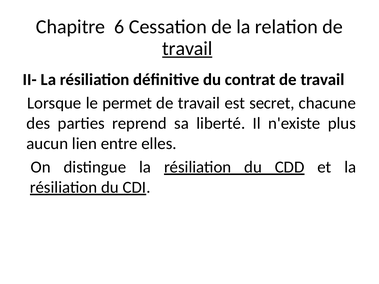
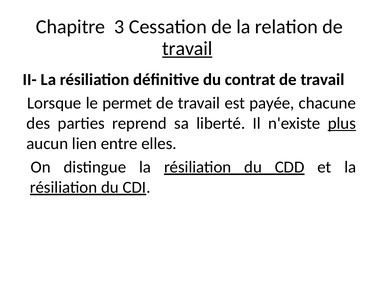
6: 6 -> 3 (119, 27)
secret: secret -> payée (272, 103)
plus underline: none -> present (342, 123)
